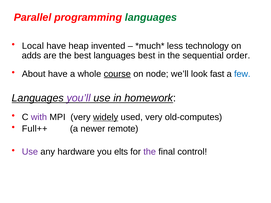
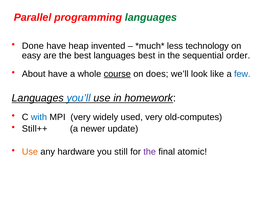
Local: Local -> Done (33, 46)
adds: adds -> easy (31, 56)
node: node -> does (157, 74)
fast: fast -> like (217, 74)
you’ll colour: purple -> blue (79, 98)
with colour: purple -> blue (39, 117)
widely underline: present -> none (106, 117)
Full++: Full++ -> Still++ (35, 129)
remote: remote -> update (123, 129)
Use colour: purple -> orange (30, 152)
elts: elts -> still (121, 152)
control: control -> atomic (192, 152)
